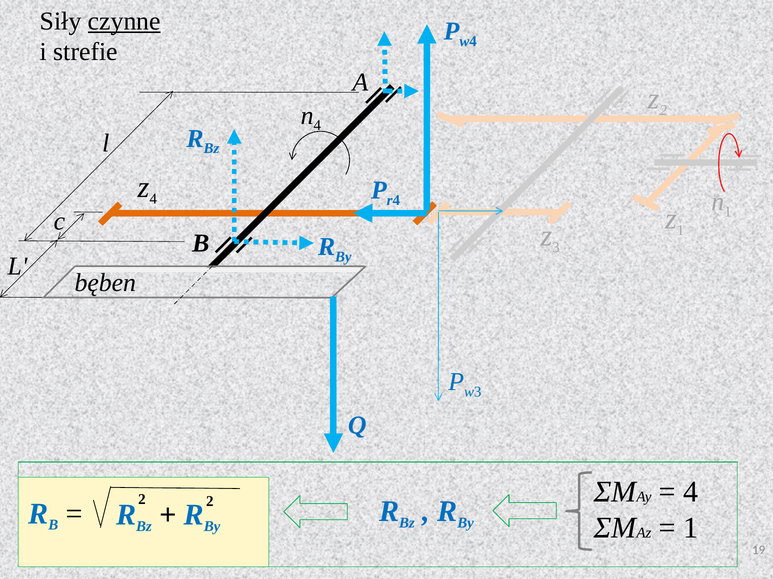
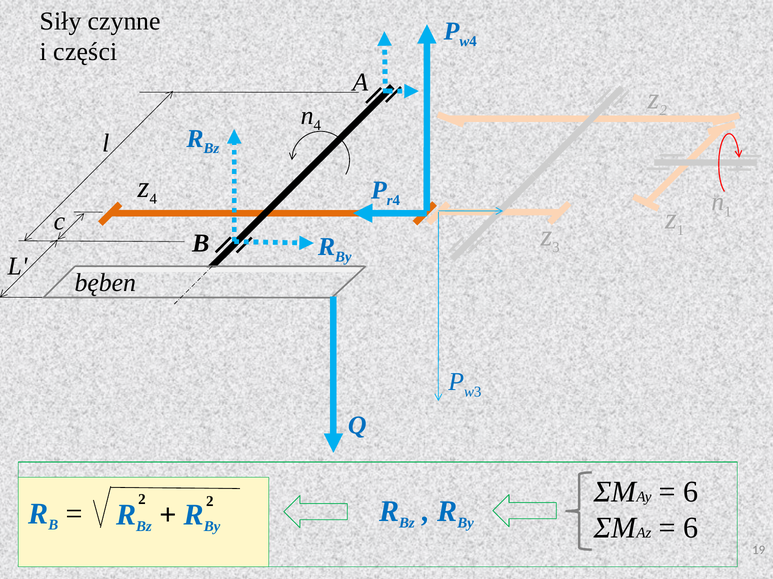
czynne underline: present -> none (124, 21)
strefie: strefie -> części (85, 52)
4: 4 -> 6 (691, 492)
1: 1 -> 6 (691, 528)
